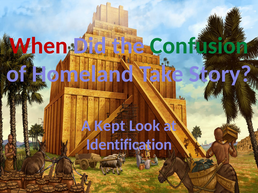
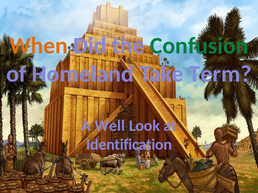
When colour: red -> orange (39, 46)
Story: Story -> Term (220, 74)
Kept: Kept -> Well (110, 126)
